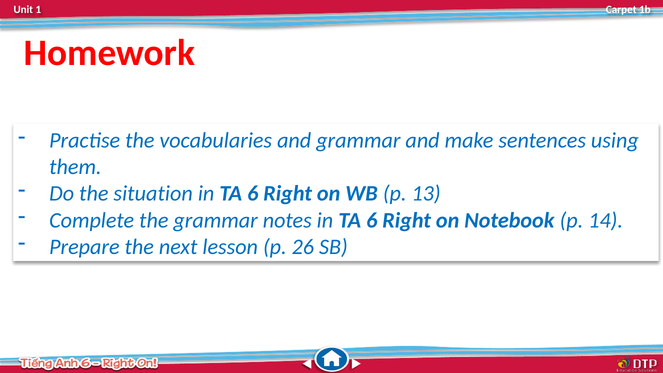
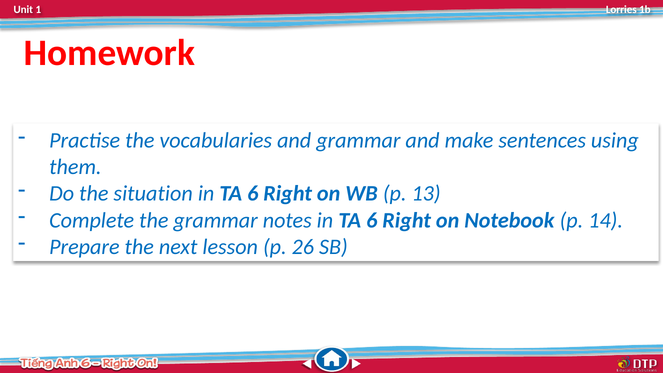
Carpet: Carpet -> Lorries (621, 10)
